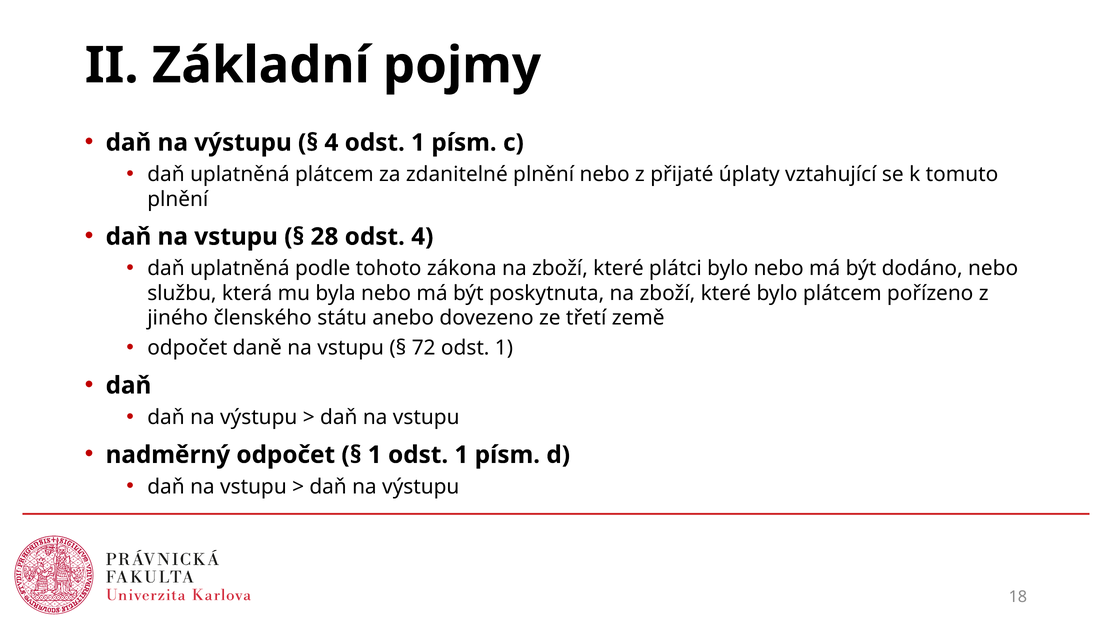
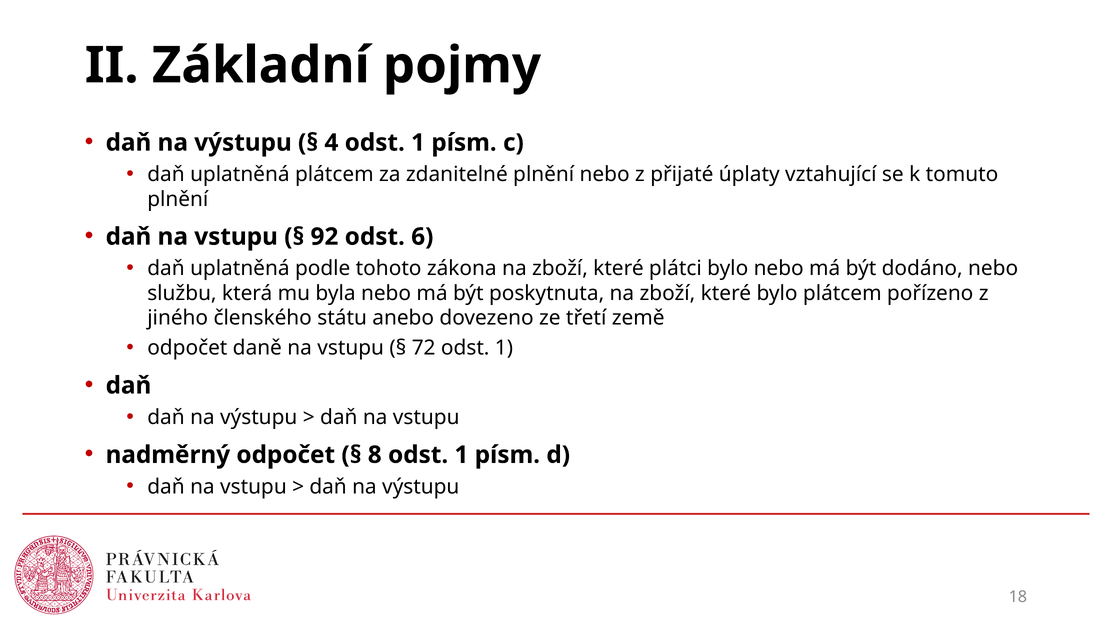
28: 28 -> 92 (324, 237)
odst 4: 4 -> 6 (422, 237)
1: 1 -> 8 (375, 454)
